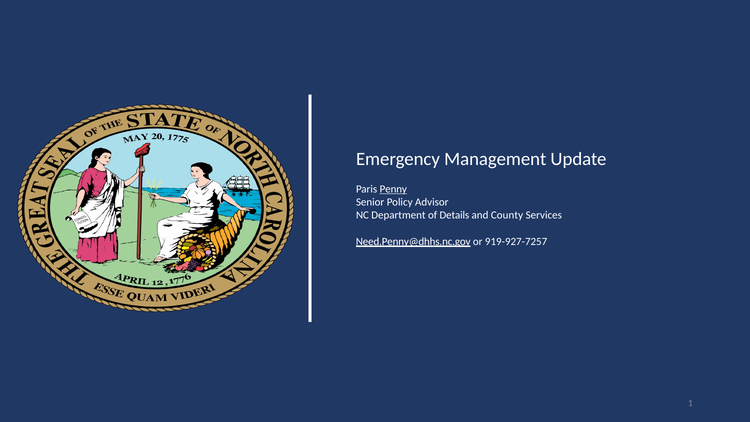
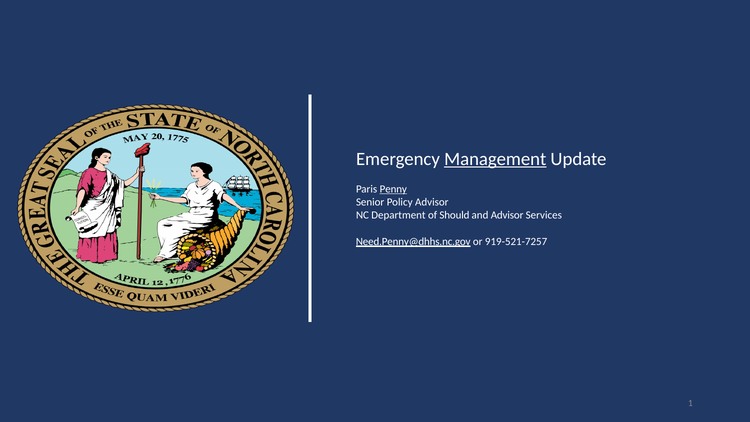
Management underline: none -> present (495, 159)
Details: Details -> Should (454, 215)
and County: County -> Advisor (507, 215)
919-927-7257: 919-927-7257 -> 919-521-7257 (516, 241)
